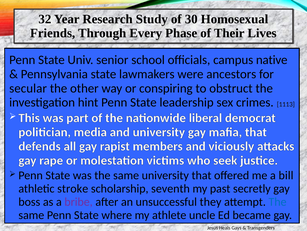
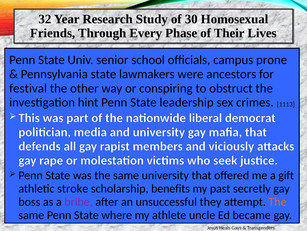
native: native -> prone (272, 60)
secular: secular -> festival (28, 88)
bill: bill -> gift (286, 175)
seventh: seventh -> benefits (171, 188)
The colour: blue -> orange (278, 201)
